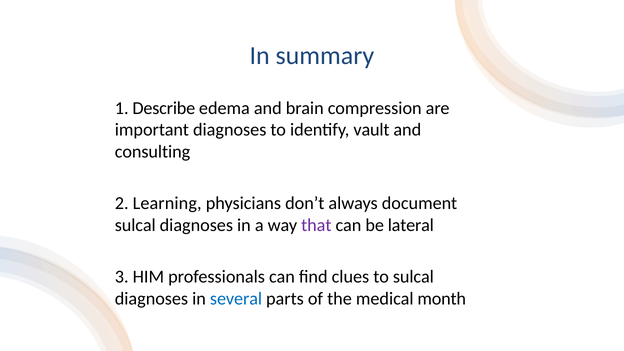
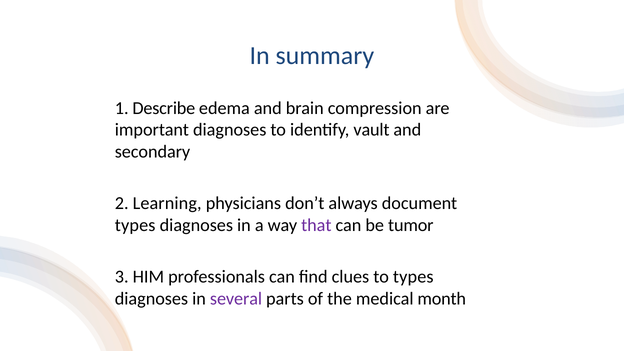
consulting: consulting -> secondary (152, 152)
sulcal: sulcal -> types (135, 225)
lateral: lateral -> tumor (411, 225)
to sulcal: sulcal -> types (413, 277)
several colour: blue -> purple (236, 299)
